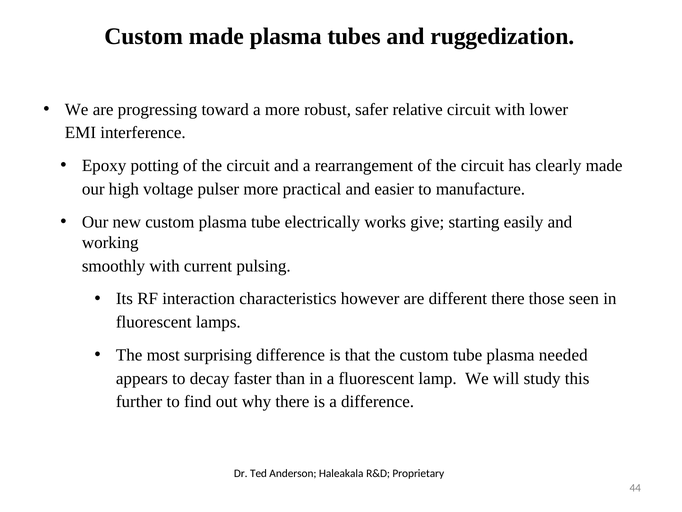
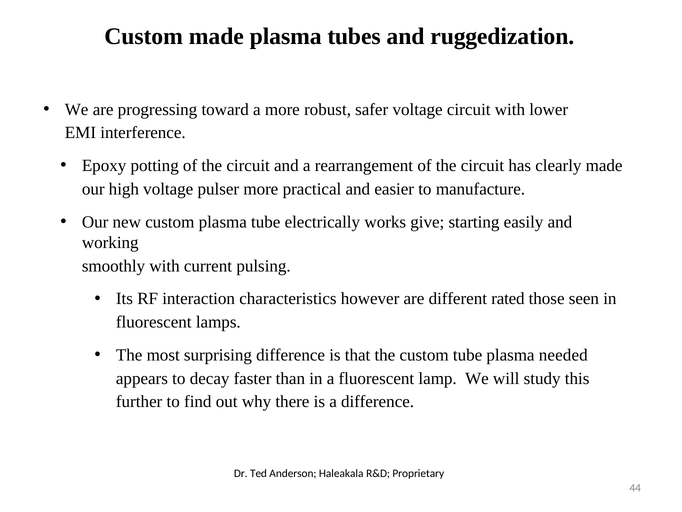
safer relative: relative -> voltage (418, 109)
different there: there -> rated (508, 299)
